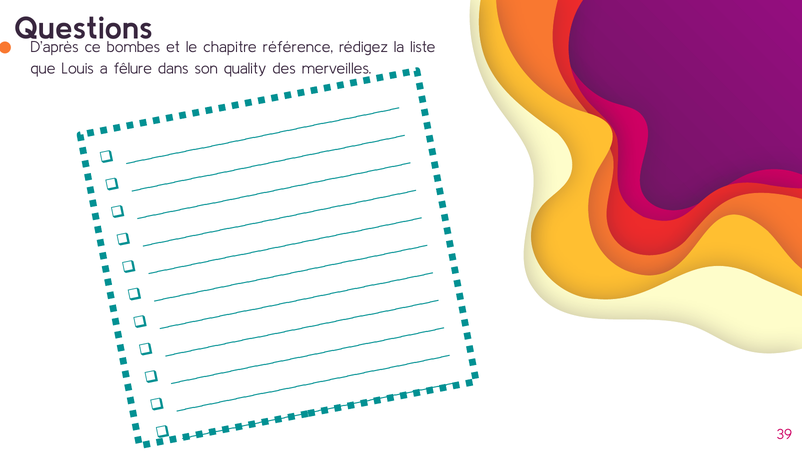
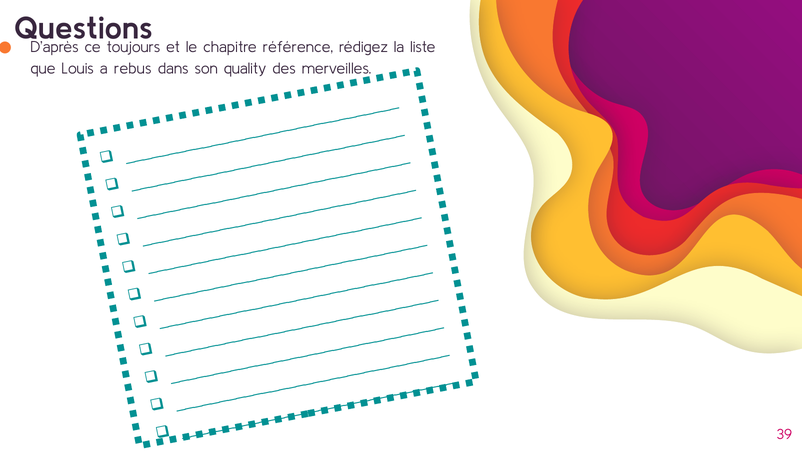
bombes: bombes -> toujours (133, 47)
fêlure: fêlure -> rebus (133, 68)
